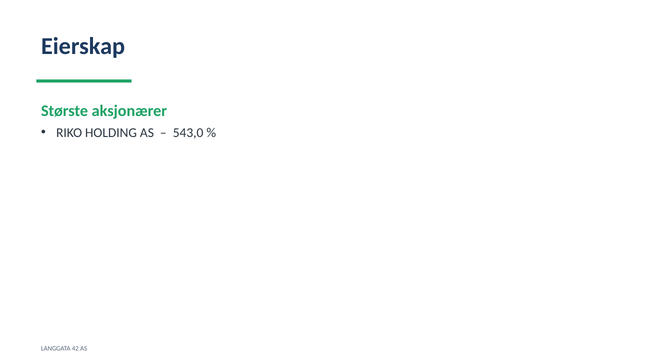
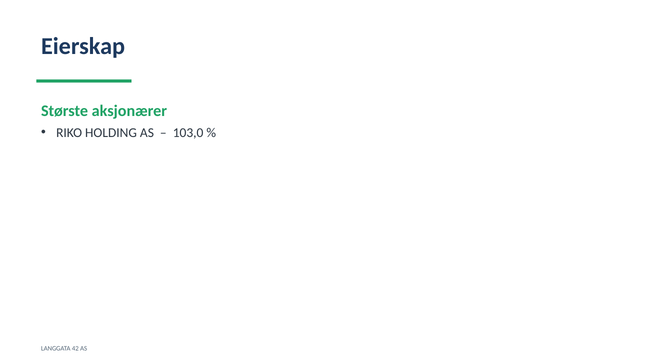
543,0: 543,0 -> 103,0 (188, 133)
